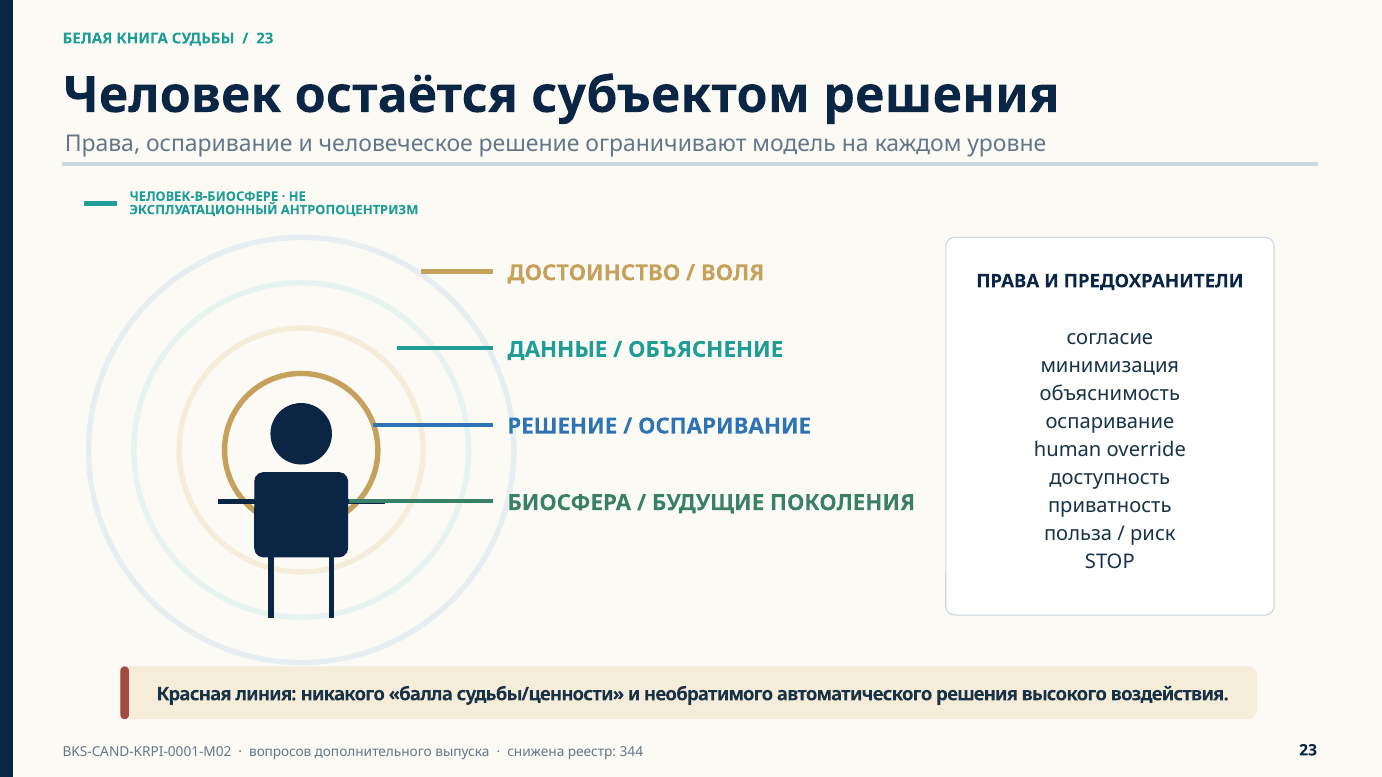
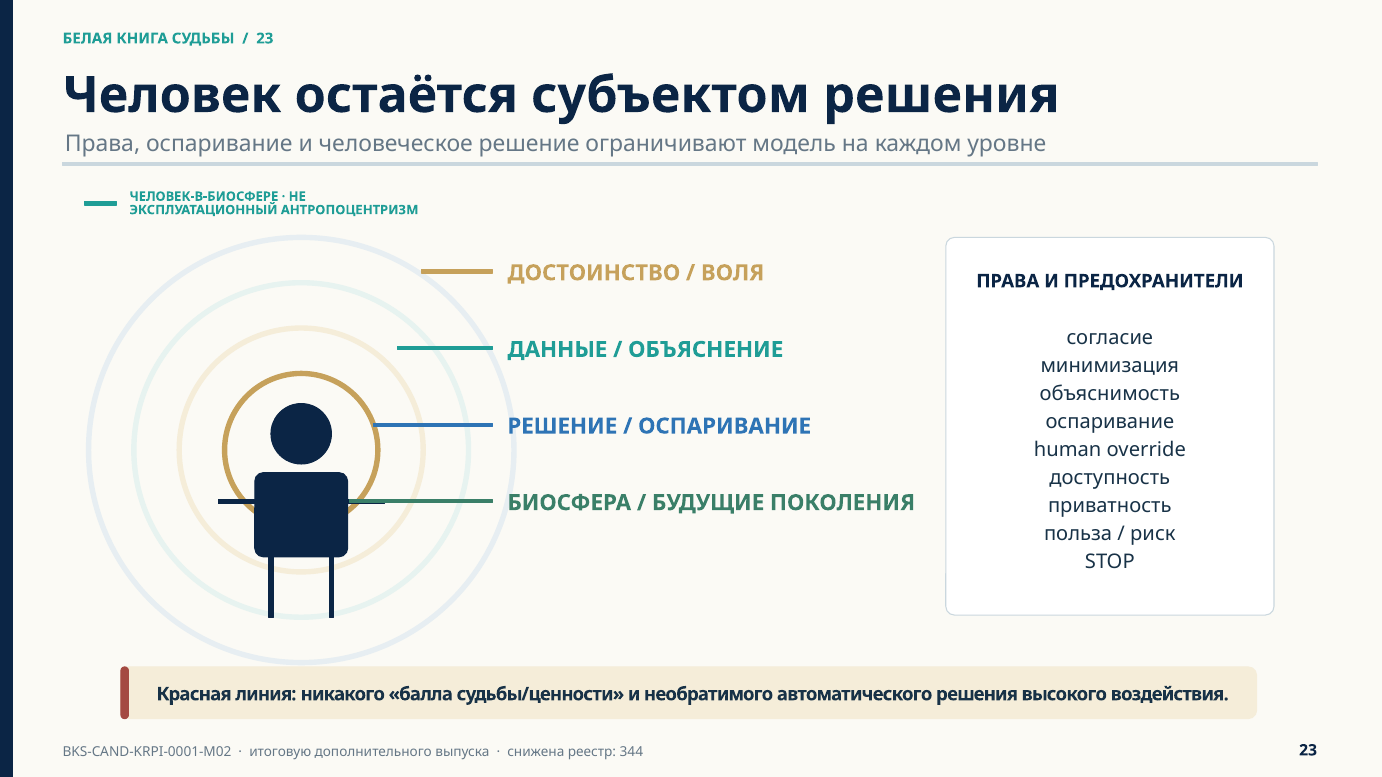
вопросов: вопросов -> итоговую (280, 752)
